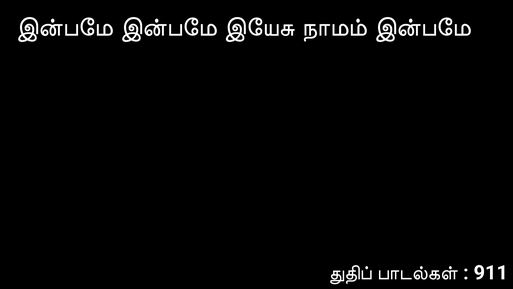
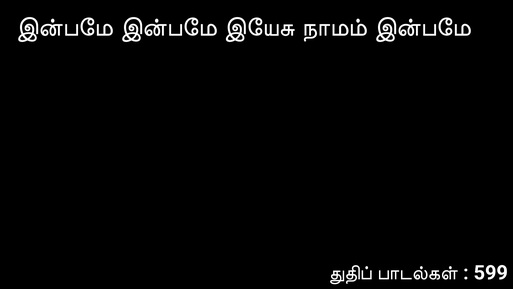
911: 911 -> 599 (491, 272)
